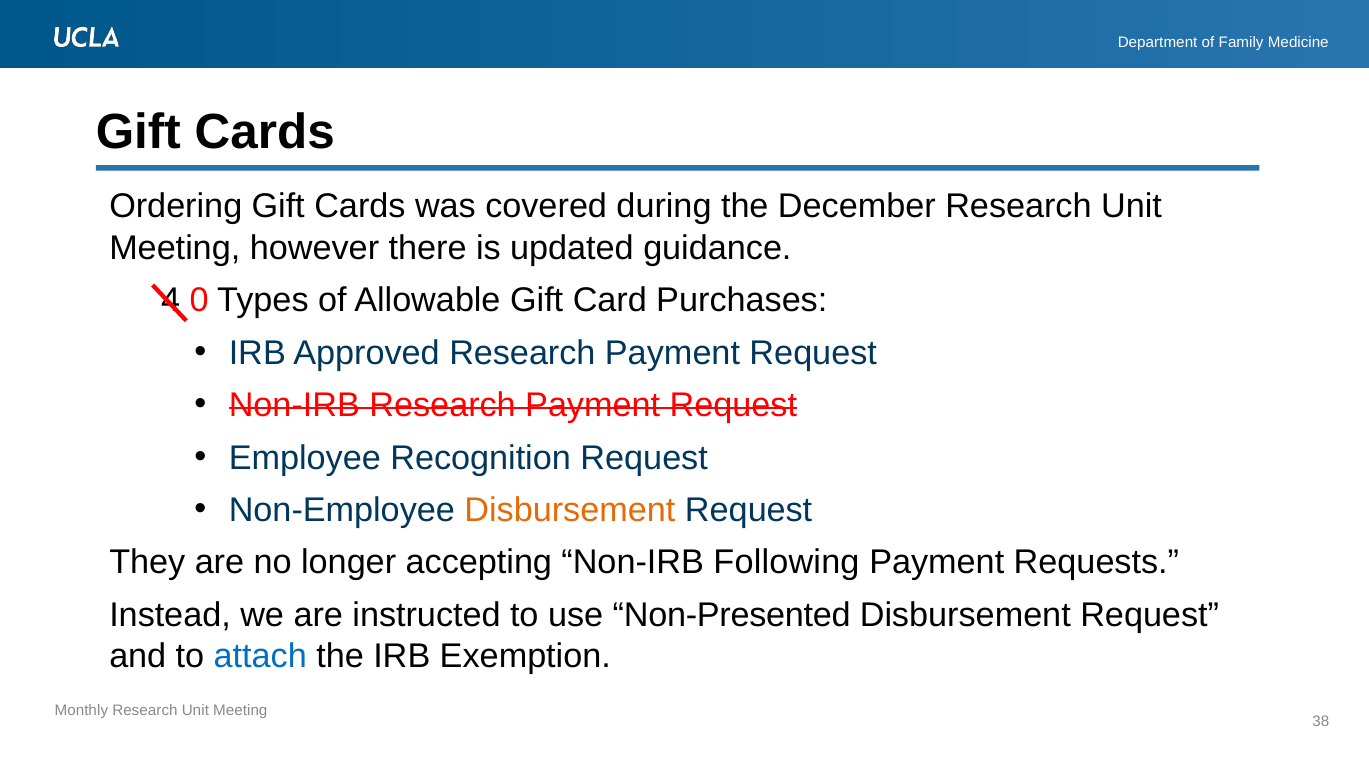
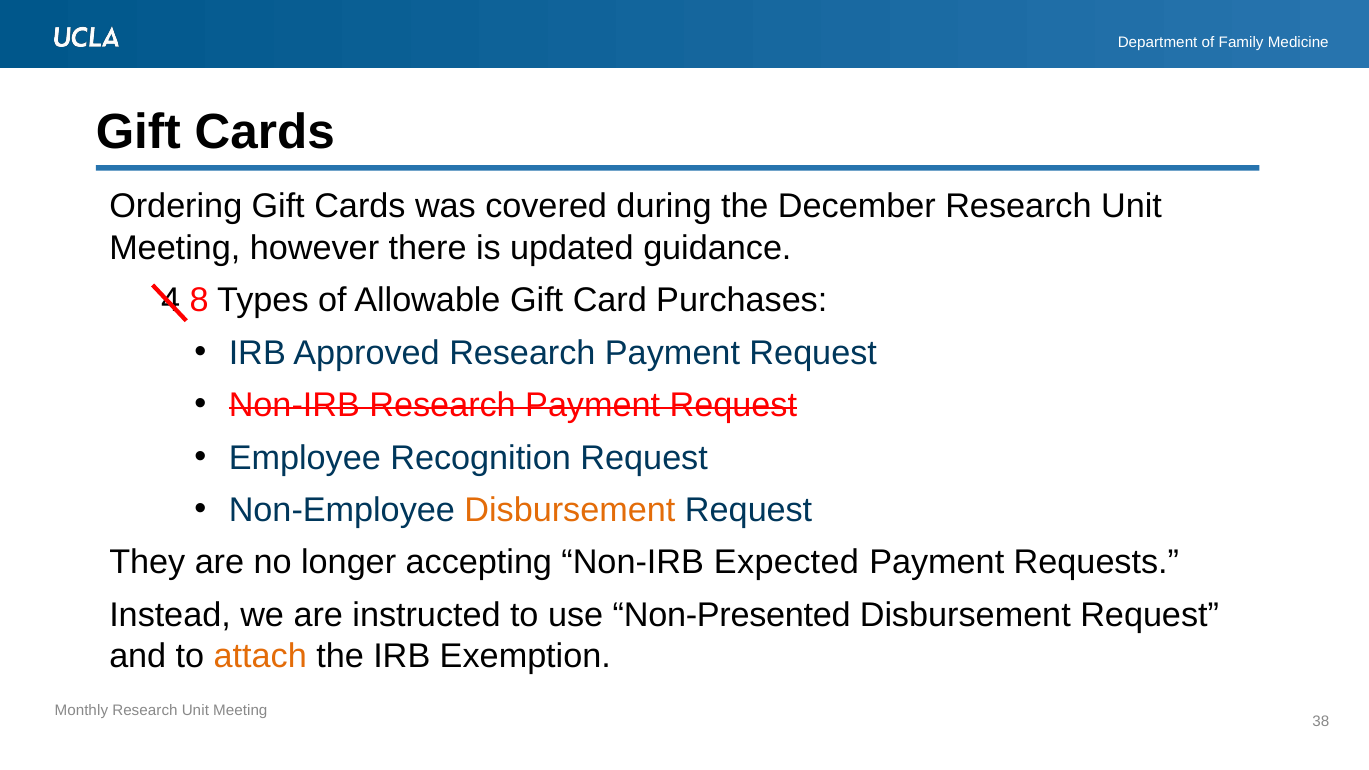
0: 0 -> 8 (199, 300)
Following: Following -> Expected (786, 563)
attach colour: blue -> orange (260, 656)
